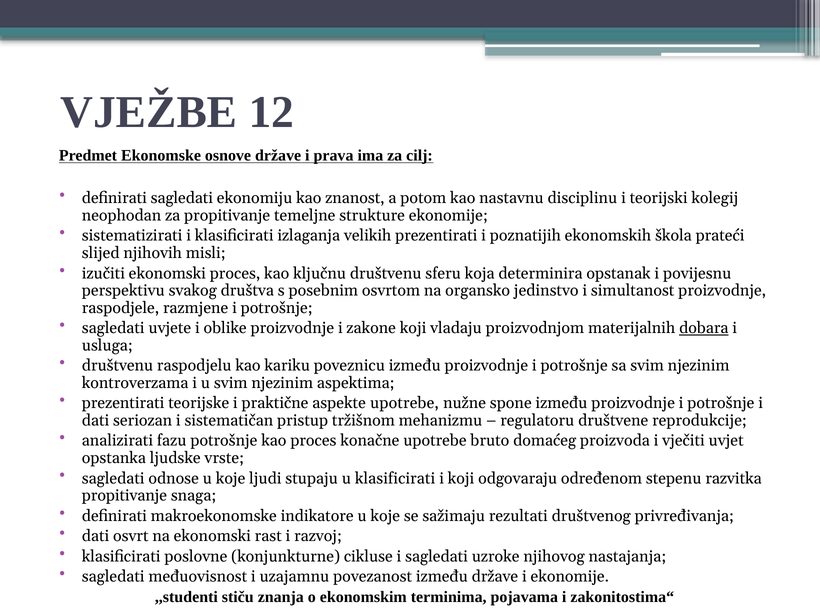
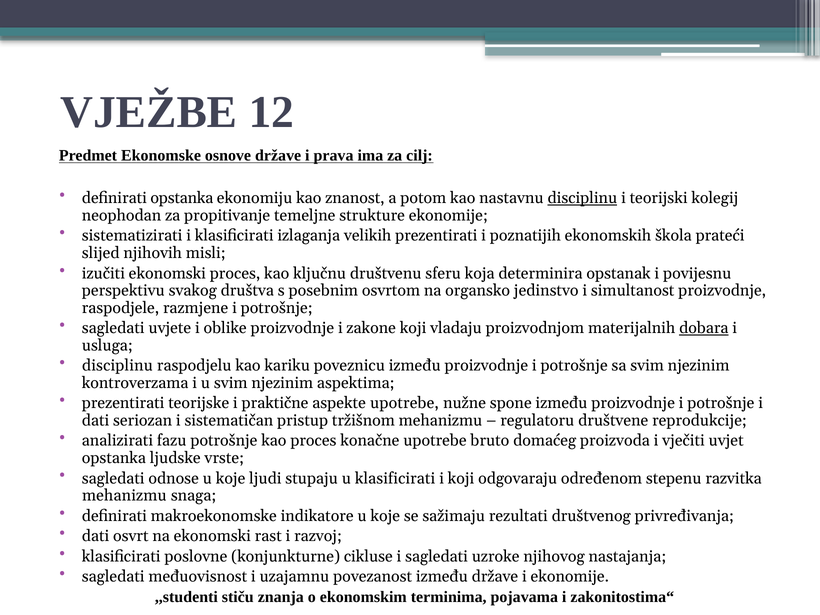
definirati sagledati: sagledati -> opstanka (182, 198)
disciplinu underline: none -> present (582, 198)
društvenu: društvenu -> disciplinu (117, 366)
propitivanje: propitivanje -> mehanizmu (124, 495)
